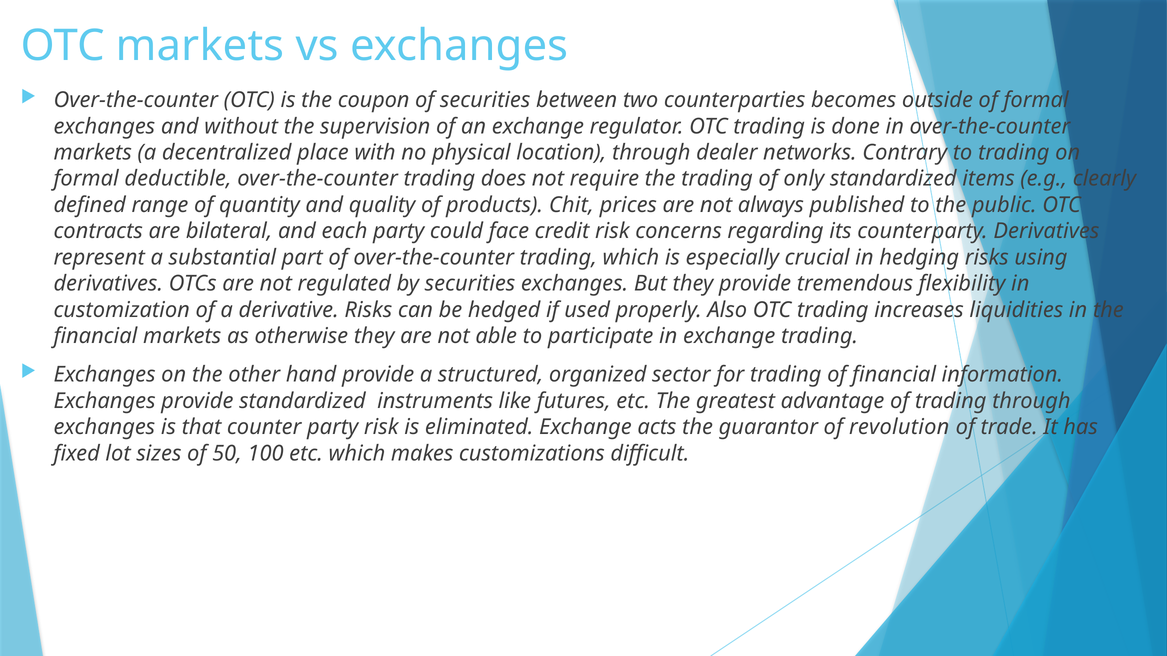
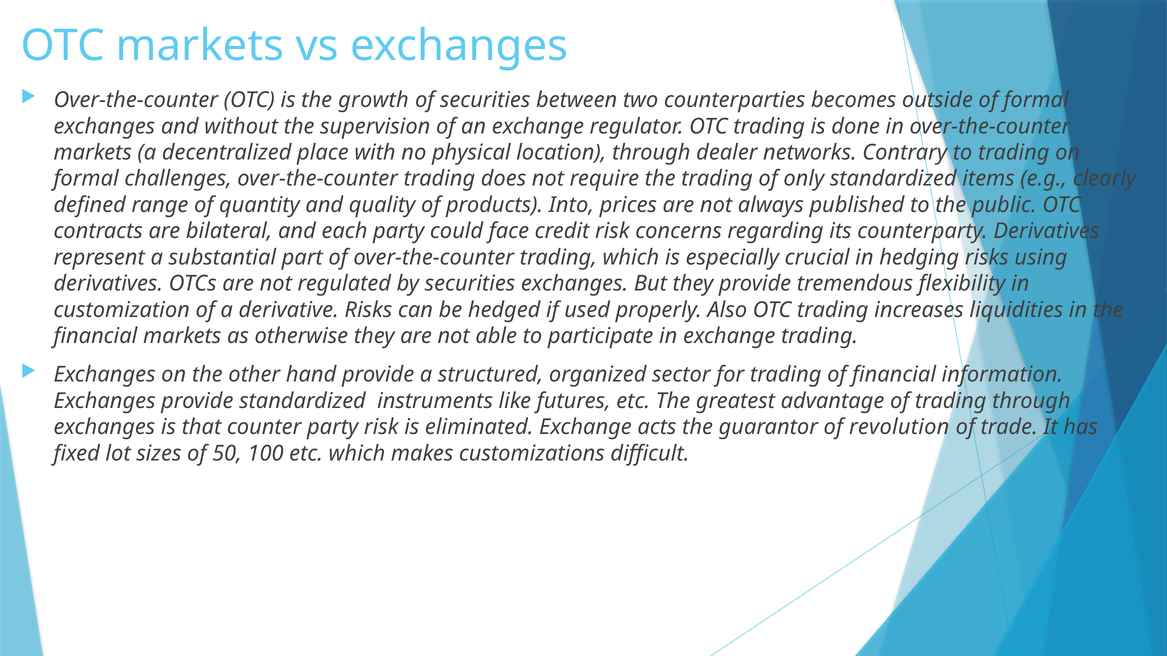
coupon: coupon -> growth (373, 100)
deductible: deductible -> challenges (178, 179)
Chit: Chit -> Into (571, 205)
